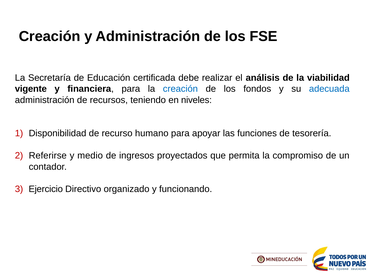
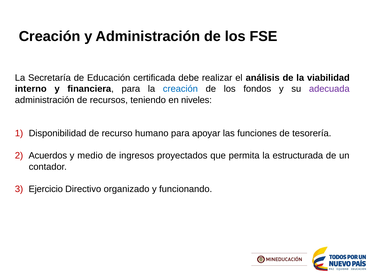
vigente: vigente -> interno (31, 89)
adecuada colour: blue -> purple (329, 89)
Referirse: Referirse -> Acuerdos (48, 155)
compromiso: compromiso -> estructurada (298, 155)
